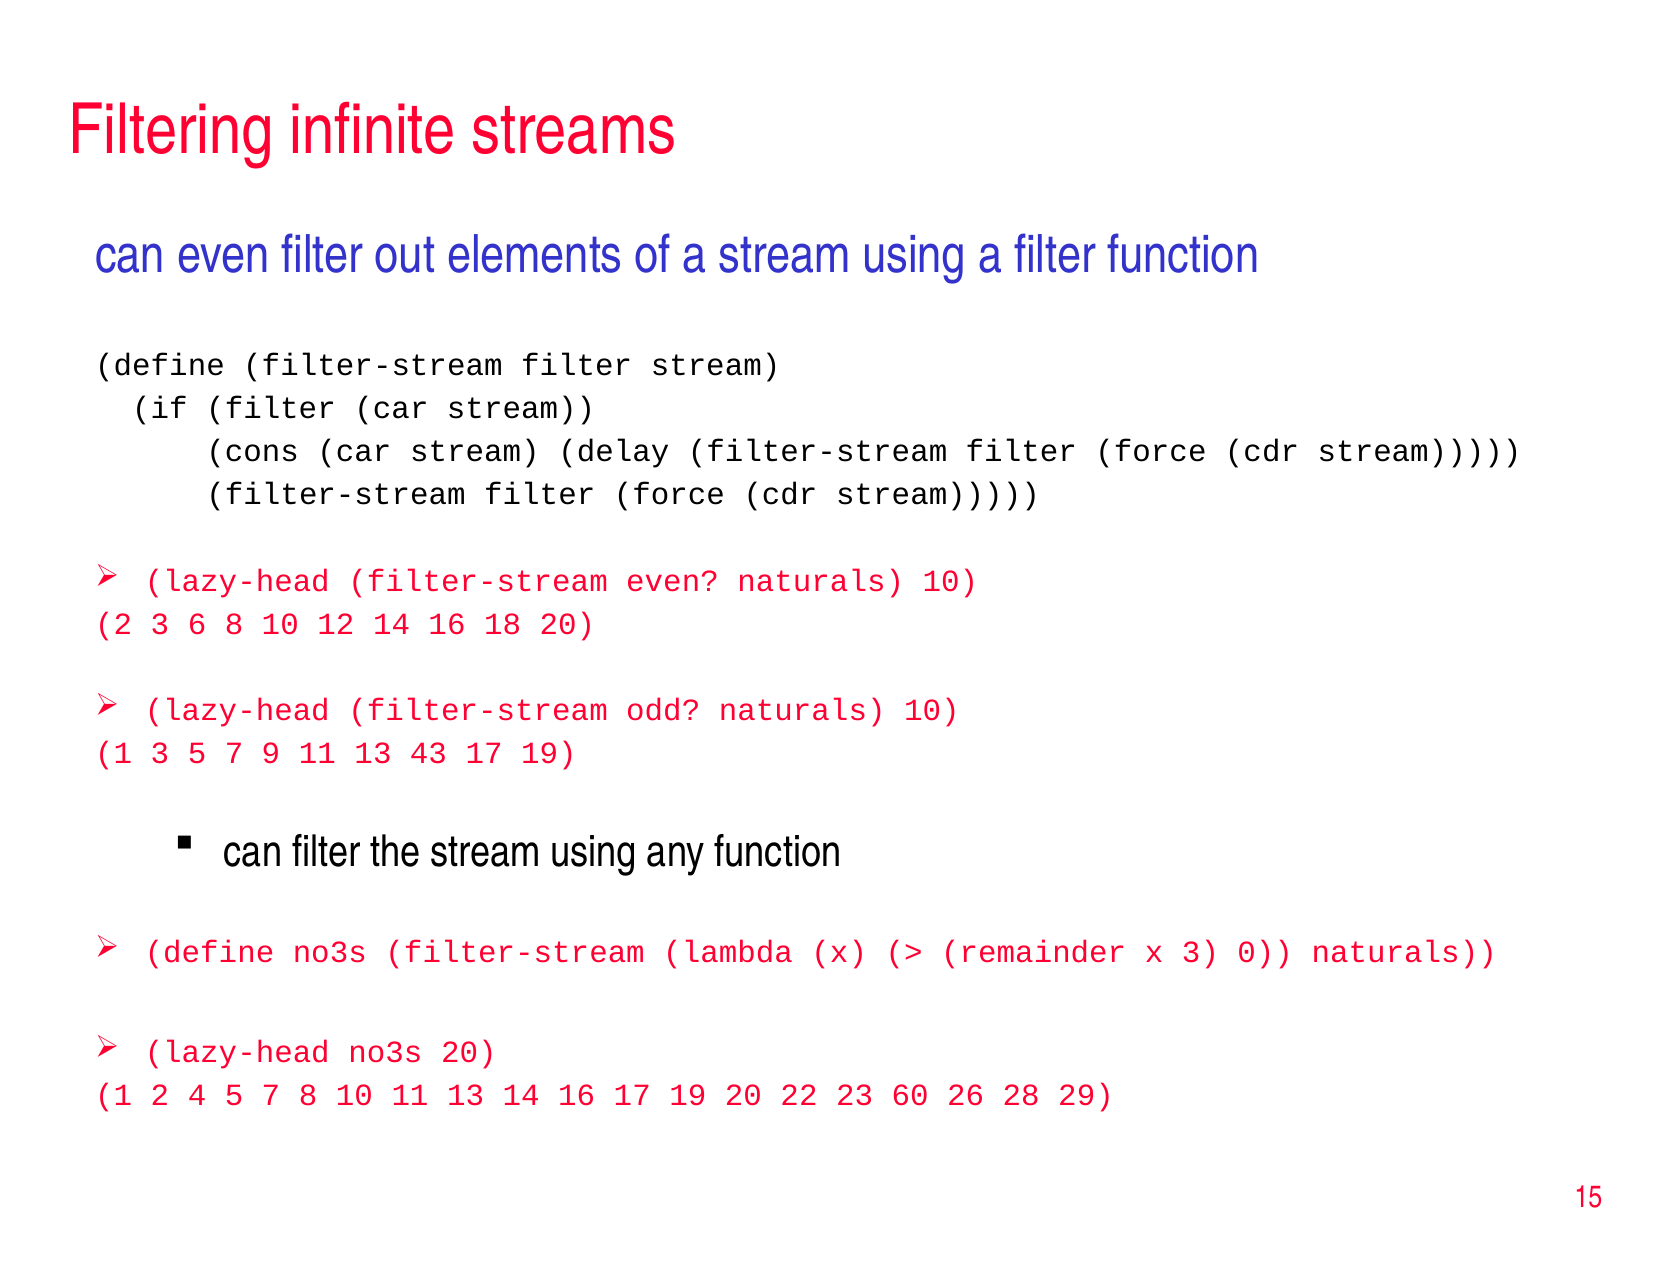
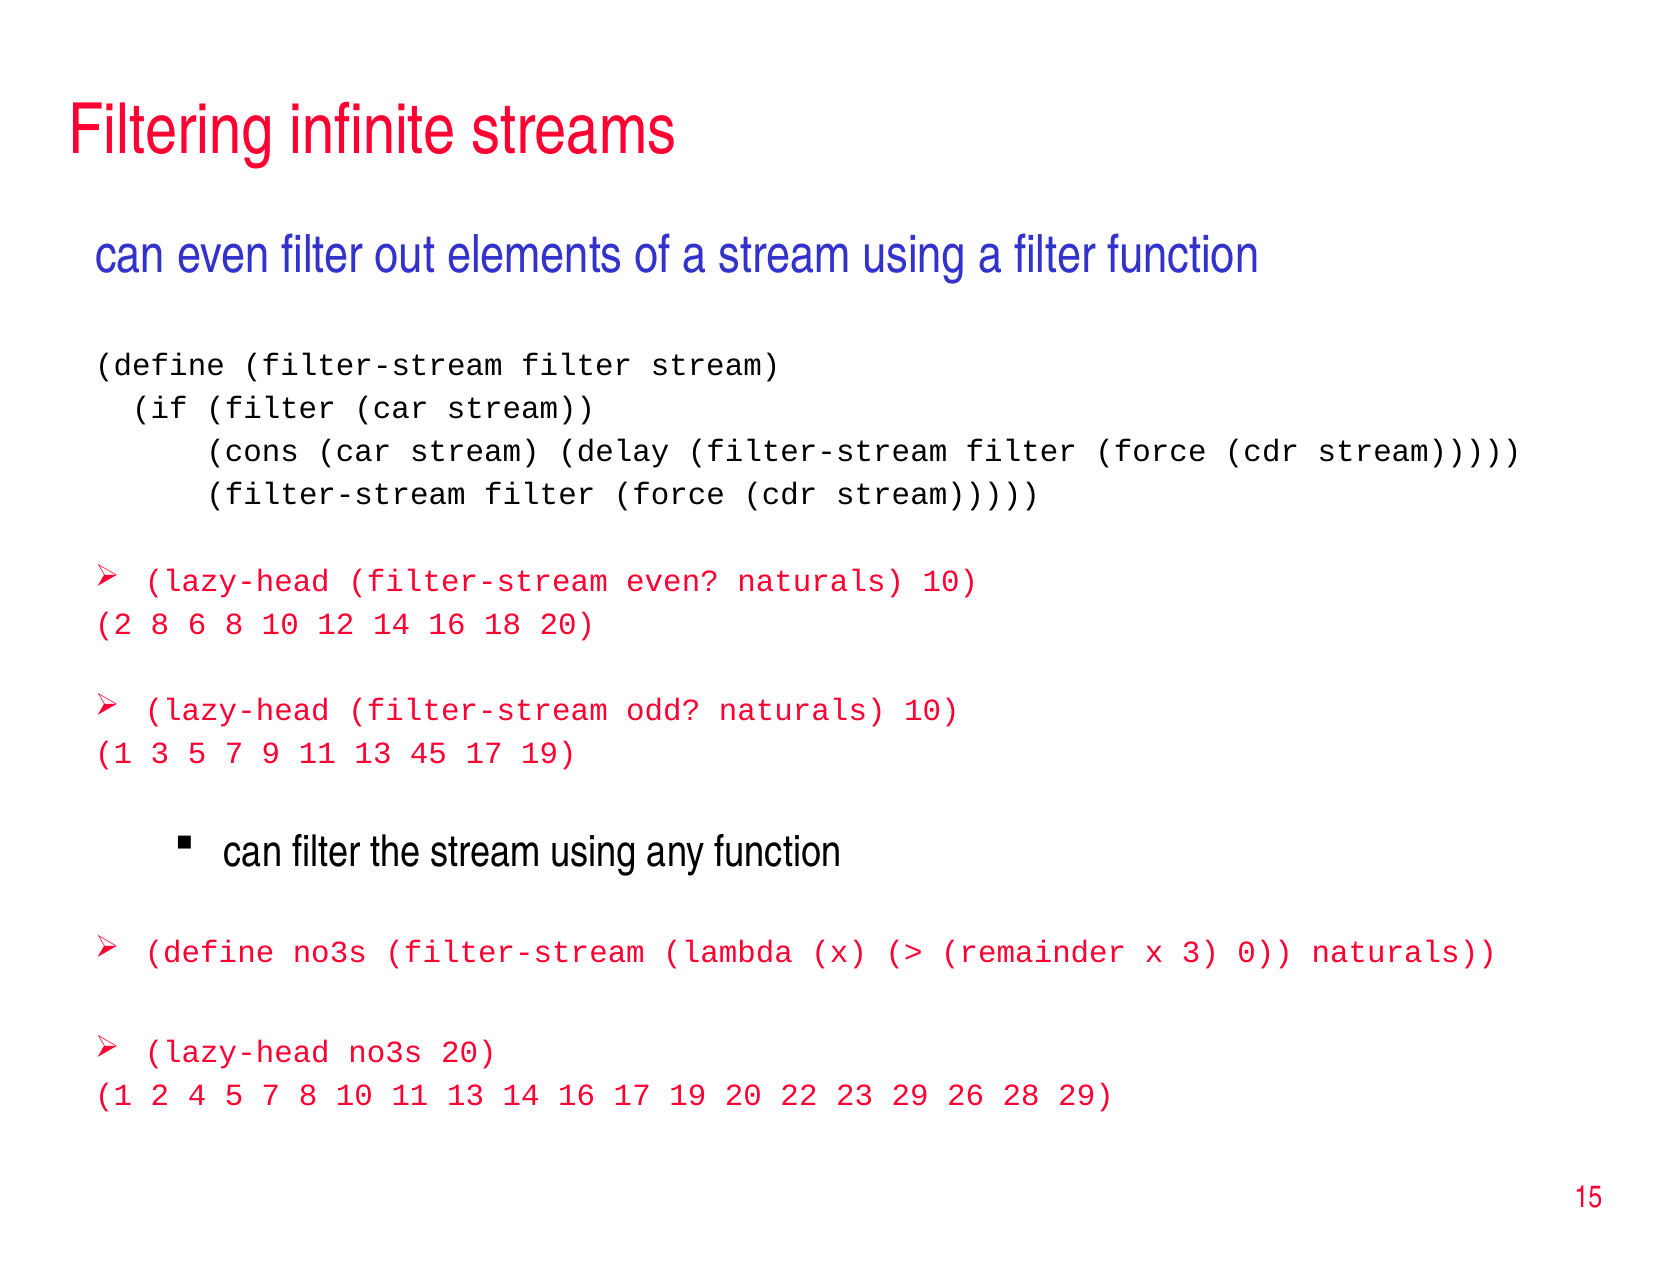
2 3: 3 -> 8 (160, 624)
43: 43 -> 45 (428, 754)
23 60: 60 -> 29 (910, 1095)
